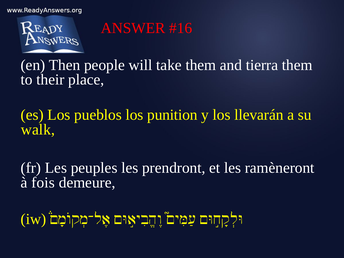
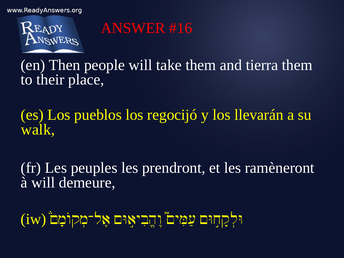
punition: punition -> regocijó (172, 115)
à fois: fois -> will (43, 183)
